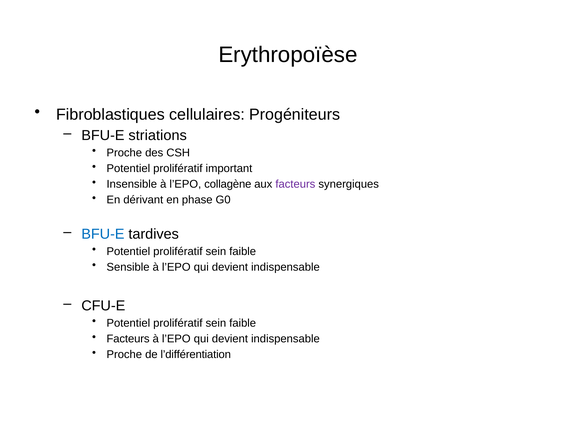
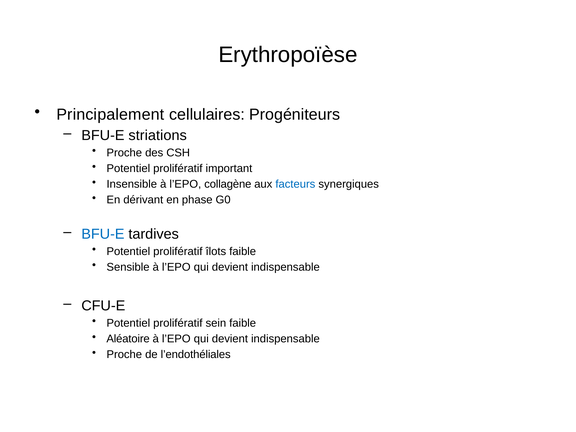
Fibroblastiques: Fibroblastiques -> Principalement (110, 114)
facteurs colour: purple -> blue (295, 184)
sein: sein -> îlots (216, 251)
Facteurs: Facteurs -> Aléatoire (128, 339)
l’différentiation: l’différentiation -> l’endothéliales (196, 355)
